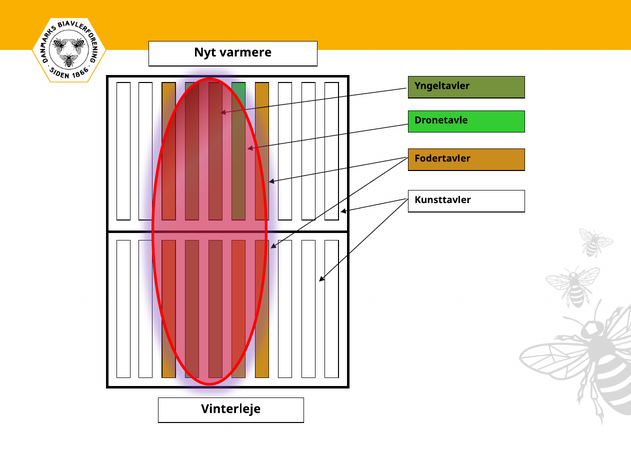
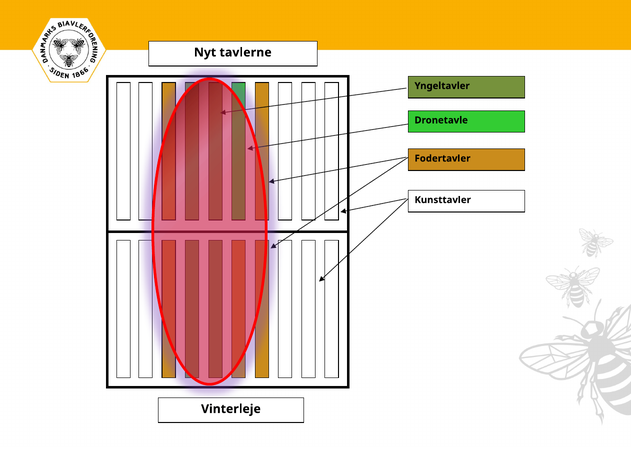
varmere: varmere -> tavlerne (246, 52)
